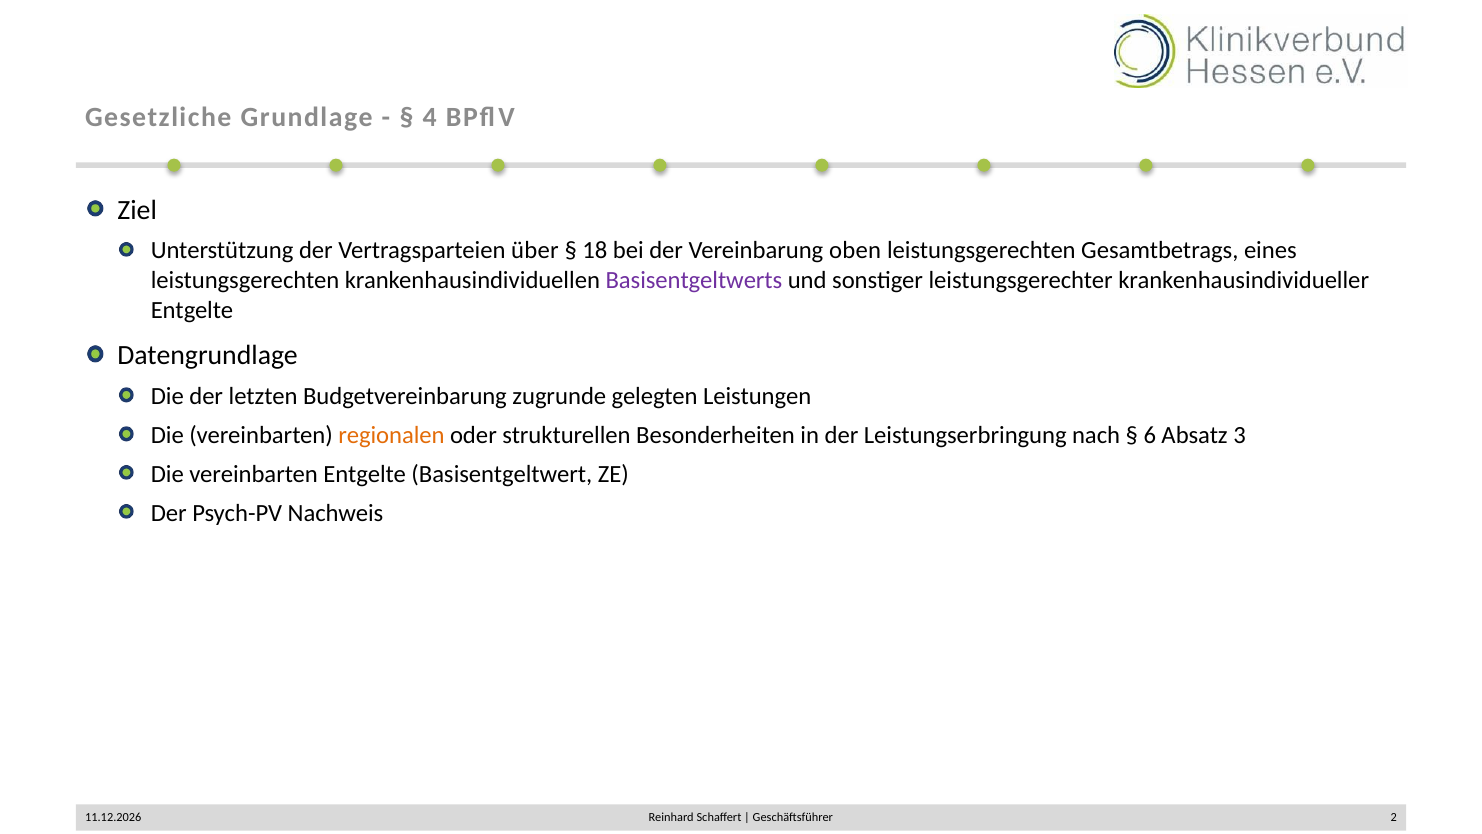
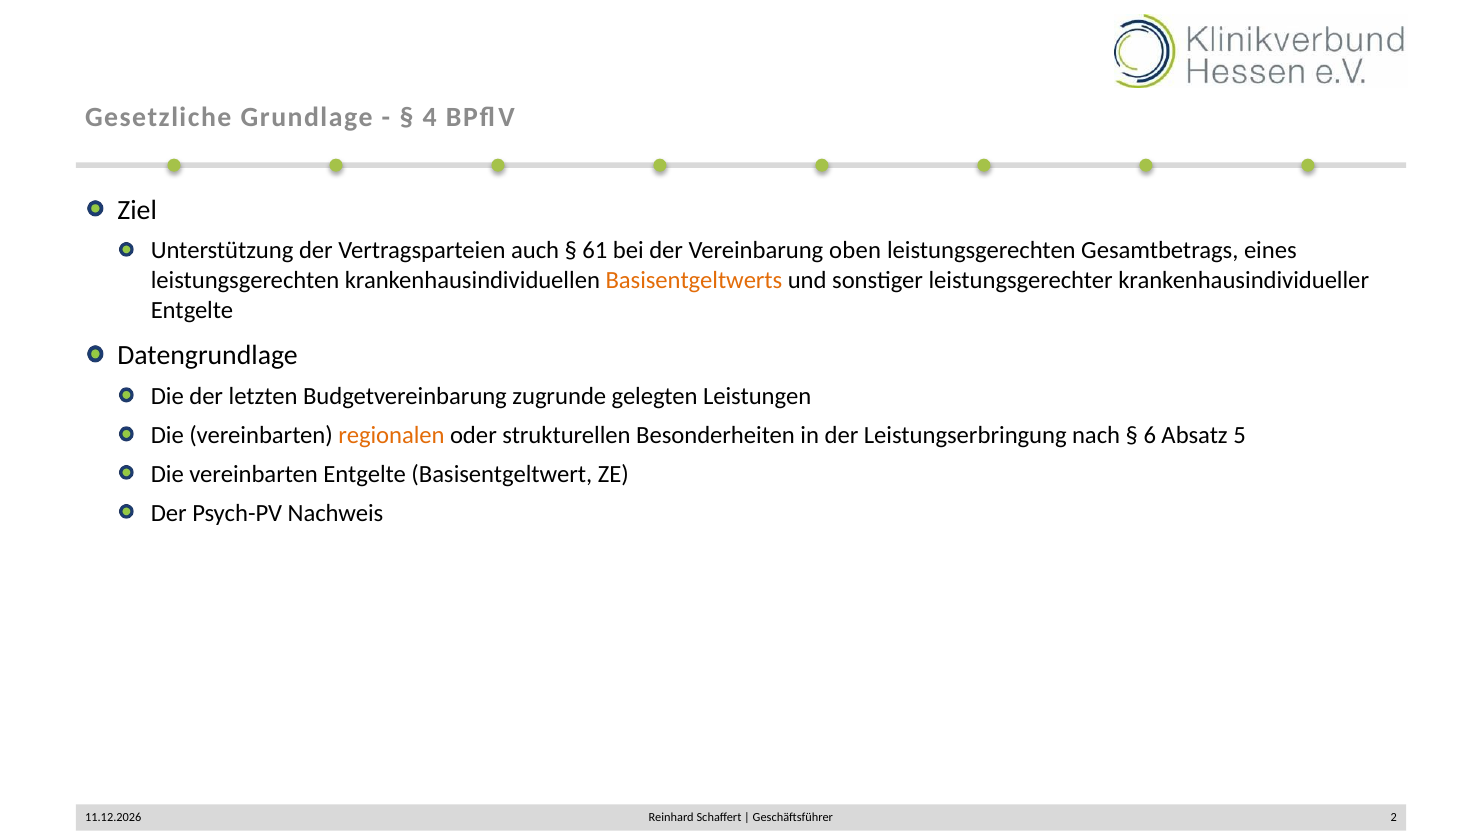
über: über -> auch (535, 251)
18: 18 -> 61 (595, 251)
Basisentgeltwerts colour: purple -> orange (694, 280)
3: 3 -> 5 (1240, 435)
